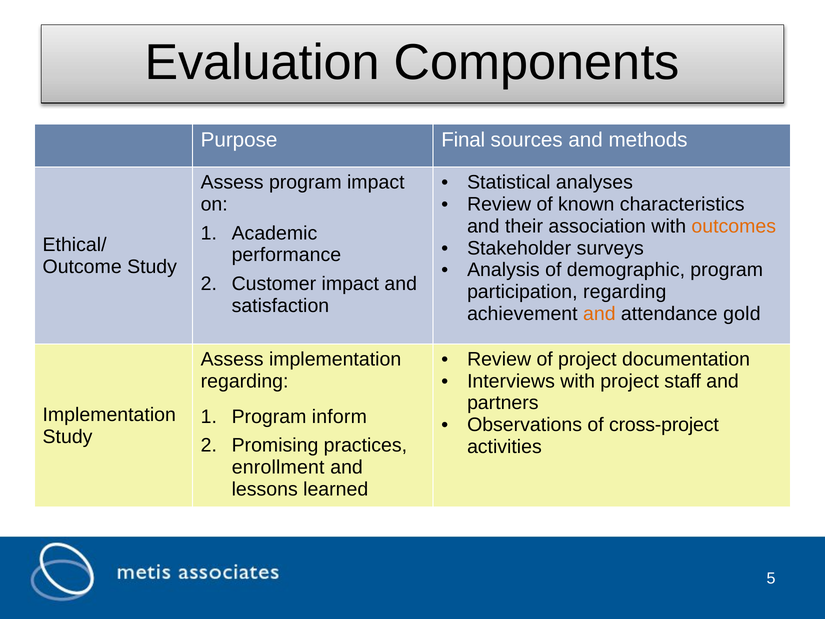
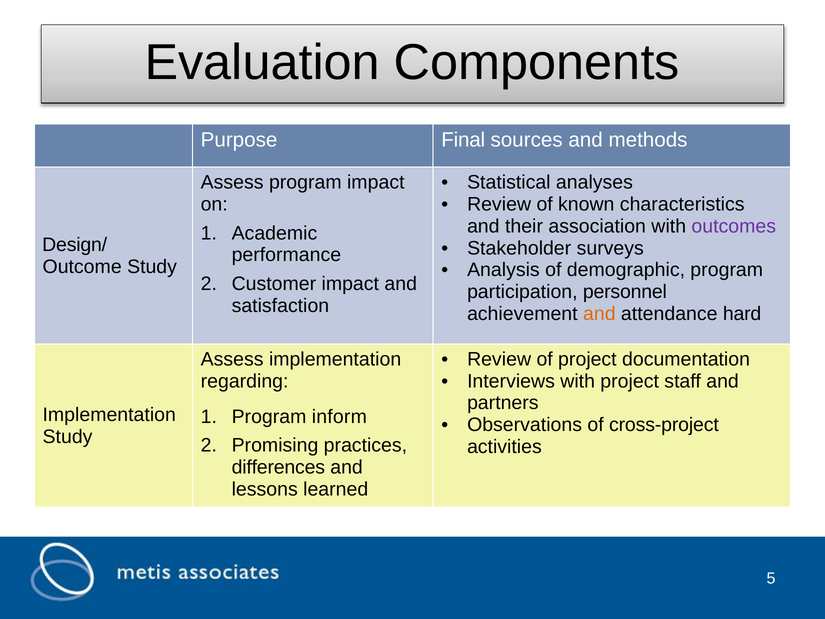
outcomes colour: orange -> purple (734, 226)
Ethical/: Ethical/ -> Design/ (75, 245)
participation regarding: regarding -> personnel (625, 292)
gold: gold -> hard (742, 314)
enrollment: enrollment -> differences (278, 467)
